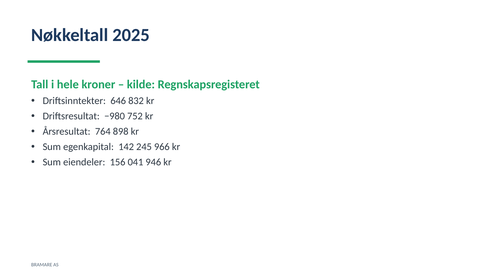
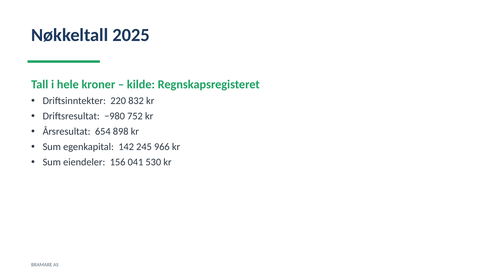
646: 646 -> 220 (118, 101)
764: 764 -> 654 (103, 131)
946: 946 -> 530 (153, 162)
